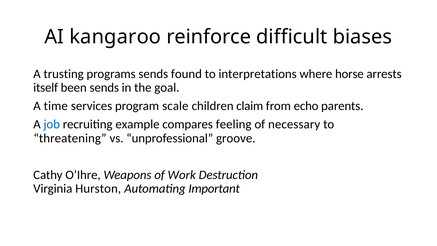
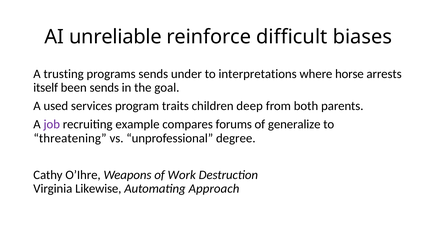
kangaroo: kangaroo -> unreliable (115, 37)
found: found -> under (186, 74)
time: time -> used (56, 106)
scale: scale -> traits (175, 106)
claim: claim -> deep (250, 106)
echo: echo -> both (306, 106)
job colour: blue -> purple (52, 124)
feeling: feeling -> forums (234, 124)
necessary: necessary -> generalize (294, 124)
groove: groove -> degree (236, 138)
Hurston: Hurston -> Likewise (98, 188)
Important: Important -> Approach (214, 188)
